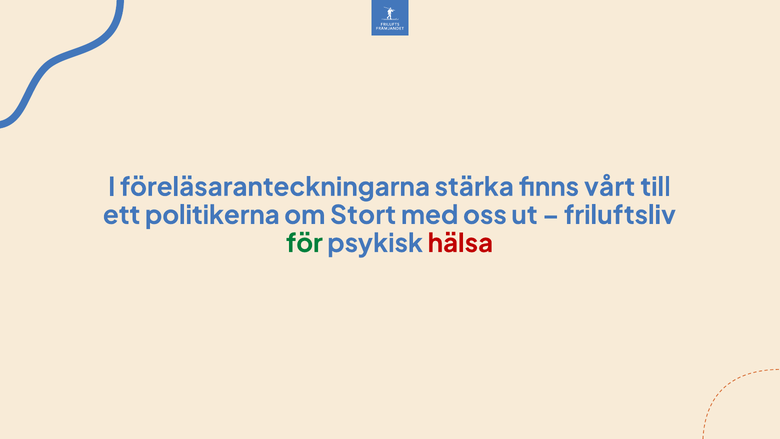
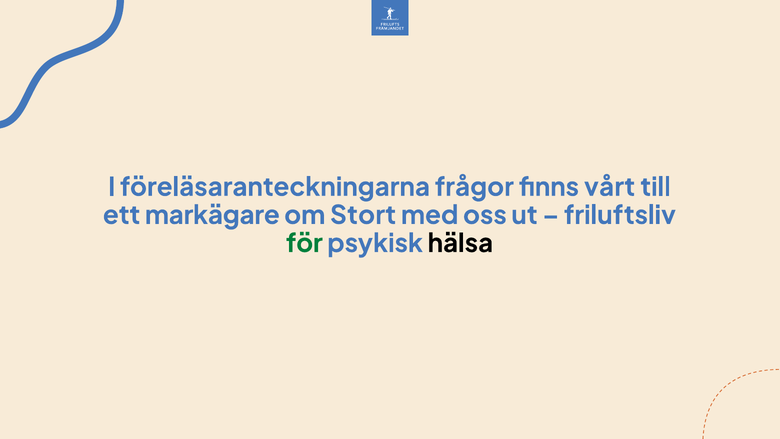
stärka: stärka -> frågor (474, 187)
politikerna: politikerna -> markägare (212, 215)
hälsa colour: red -> black (460, 243)
